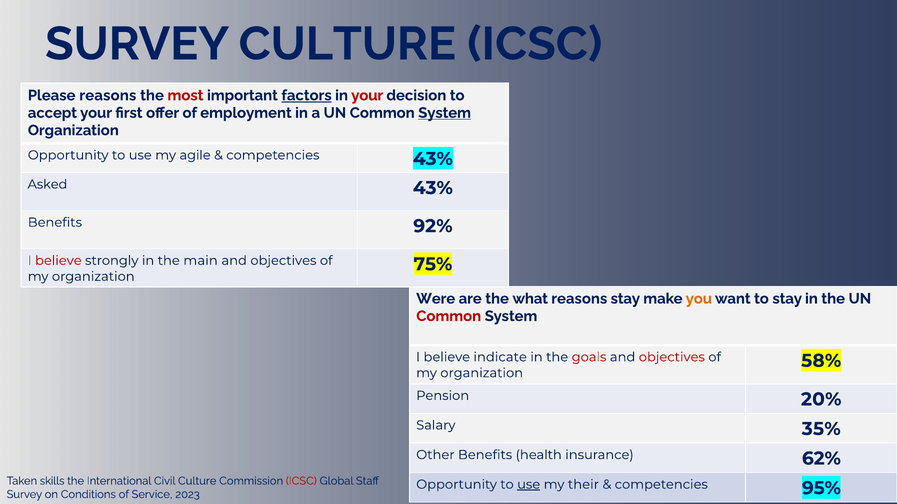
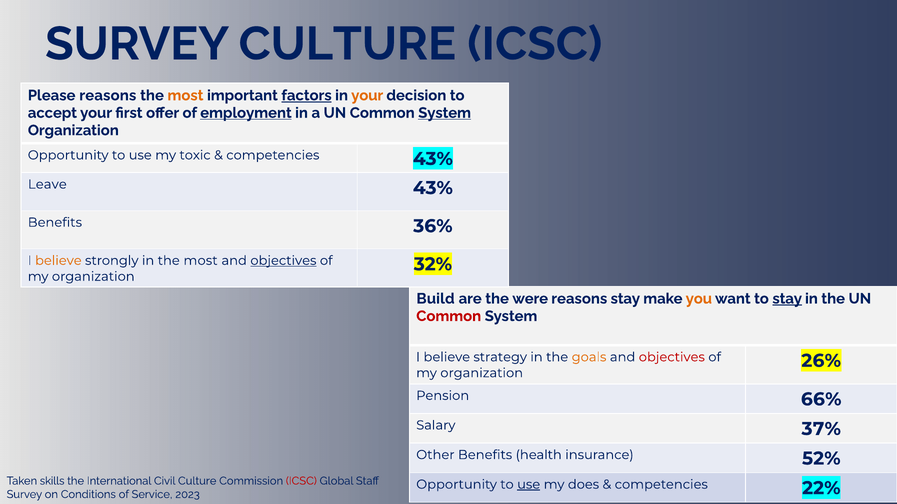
most colour: red -> orange (185, 96)
your colour: red -> orange (367, 96)
employment underline: none -> present (246, 113)
agile: agile -> toxic (195, 155)
Asked: Asked -> Leave (47, 185)
92%: 92% -> 36% (433, 226)
believe colour: red -> orange (58, 261)
in the main: main -> most (201, 261)
objectives underline: none -> present (283, 261)
75%: 75% -> 32% (433, 264)
Were: Were -> Build (436, 299)
what: what -> were (530, 299)
stay underline: none -> present (787, 299)
indicate: indicate -> strategy (500, 357)
goals colour: red -> orange (589, 357)
58%: 58% -> 26% (821, 361)
20%: 20% -> 66% (821, 400)
35%: 35% -> 37% (821, 429)
62%: 62% -> 52% (821, 459)
their: their -> does (583, 485)
95%: 95% -> 22% (821, 489)
